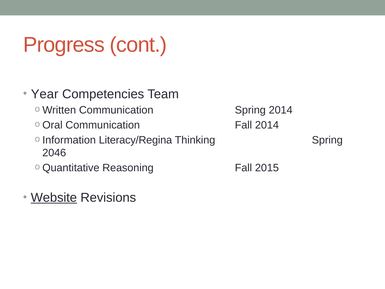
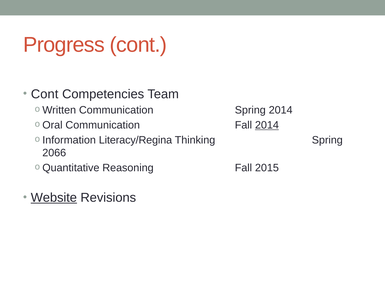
Year: Year -> Cont (45, 94)
2014 underline: none -> present (267, 125)
2046: 2046 -> 2066 (54, 153)
